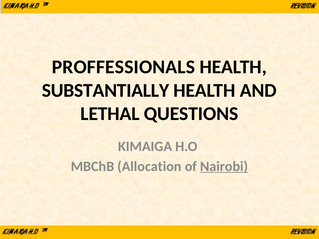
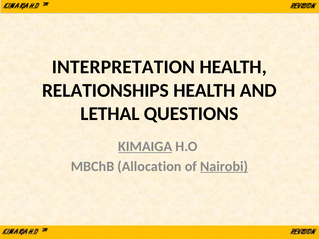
PROFFESSIONALS: PROFFESSIONALS -> INTERPRETATION (123, 67)
SUBSTANTIALLY: SUBSTANTIALLY -> RELATIONSHIPS (105, 90)
KIMAIGA underline: none -> present (145, 147)
